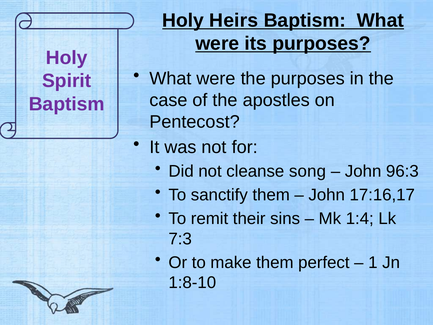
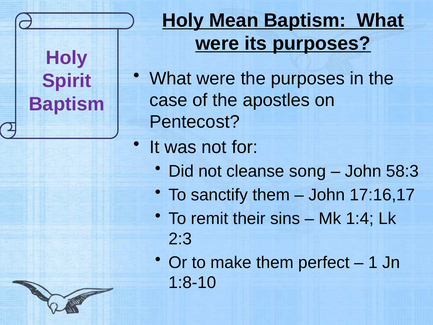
Heirs: Heirs -> Mean (234, 20)
96:3: 96:3 -> 58:3 (402, 171)
7:3: 7:3 -> 2:3 (180, 239)
